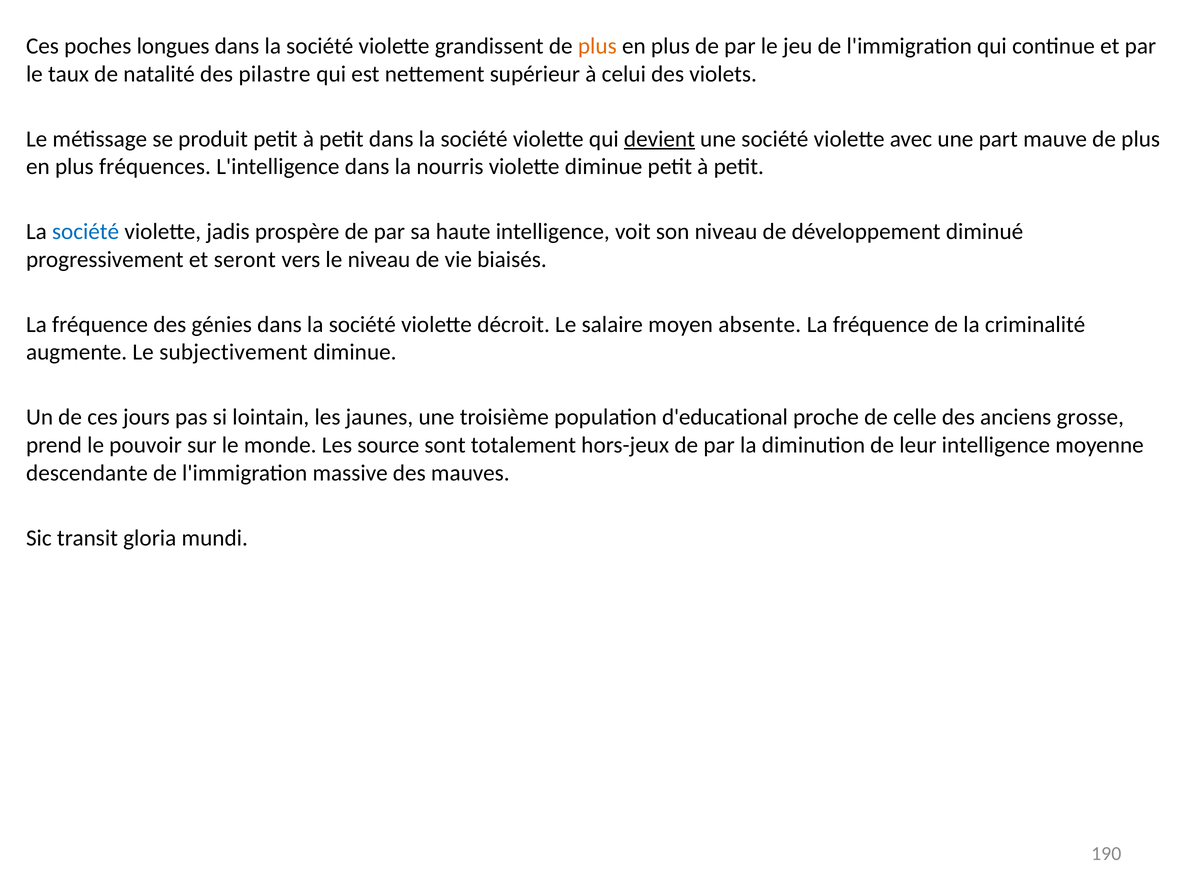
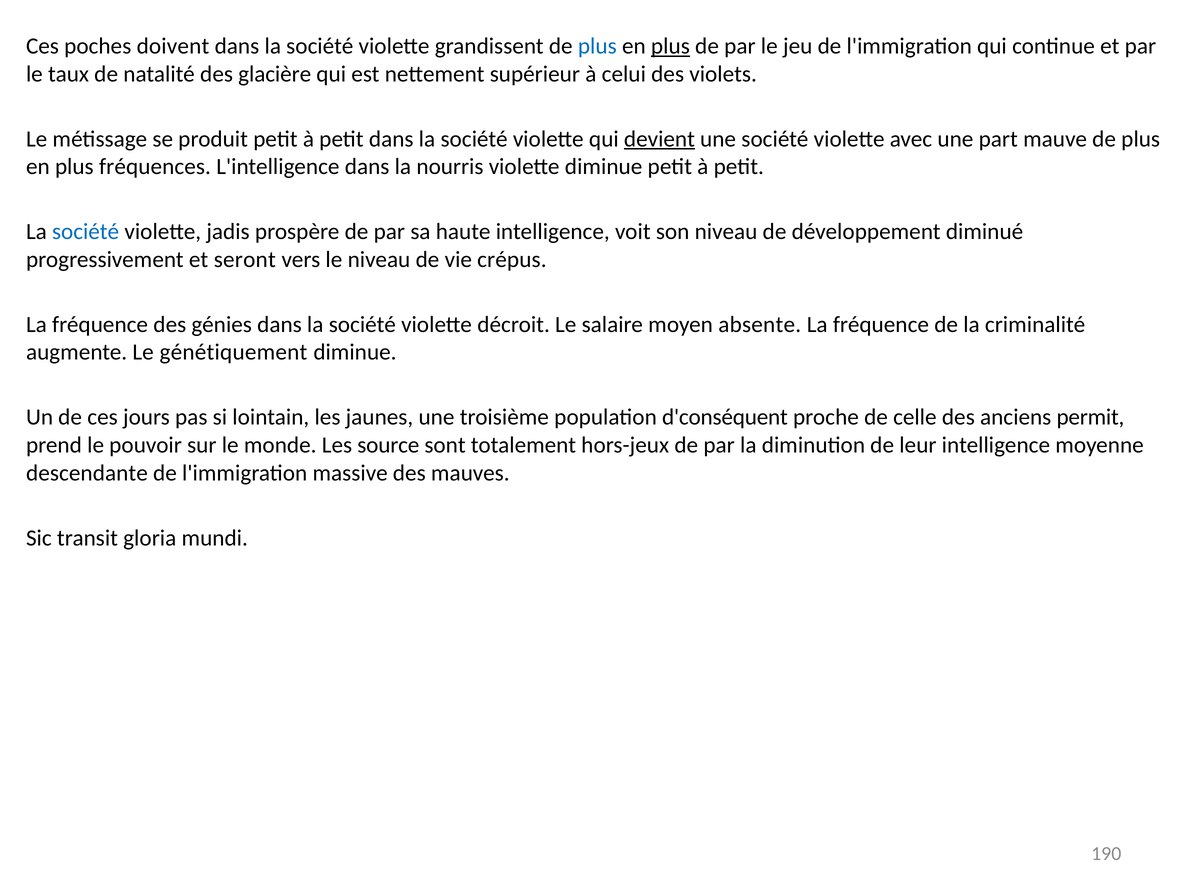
longues: longues -> doivent (173, 46)
plus colour: orange -> blue (597, 46)
plus underline: none -> present (670, 46)
pilastre: pilastre -> glacière (275, 74)
biaisés: biaisés -> crépus (512, 260)
subjectivement: subjectivement -> génétiquement (233, 353)
d'educational: d'educational -> d'conséquent (725, 418)
grosse: grosse -> permit (1090, 418)
